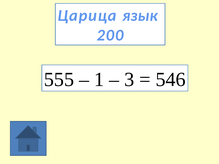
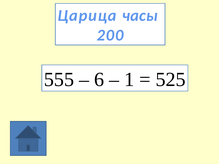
язык: язык -> часы (140, 16)
1: 1 -> 6 (99, 80)
3: 3 -> 1 (129, 80)
546: 546 -> 525 (171, 80)
